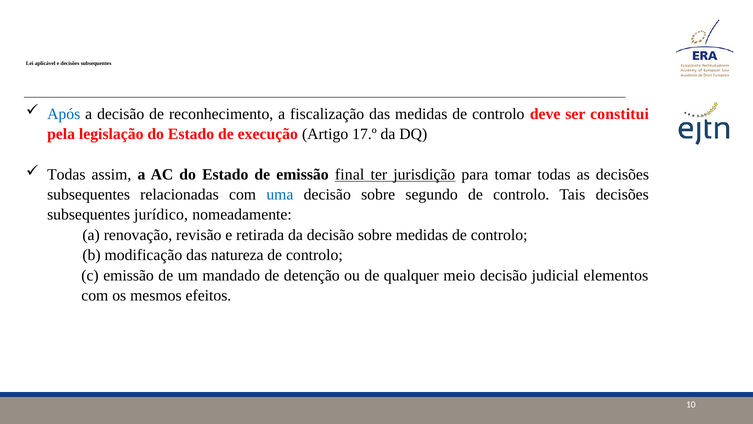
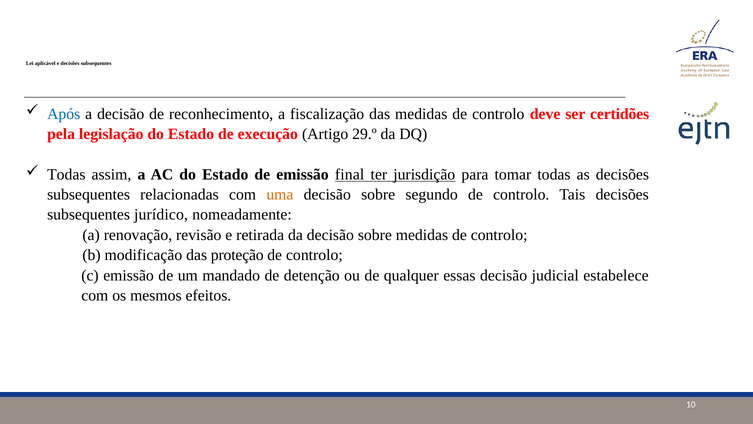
constitui: constitui -> certidões (620, 114)
17.º: 17.º -> 29.º (364, 134)
uma colour: blue -> orange (280, 194)
natureza: natureza -> proteção (237, 255)
meio: meio -> essas (459, 275)
elementos: elementos -> estabelece (616, 275)
